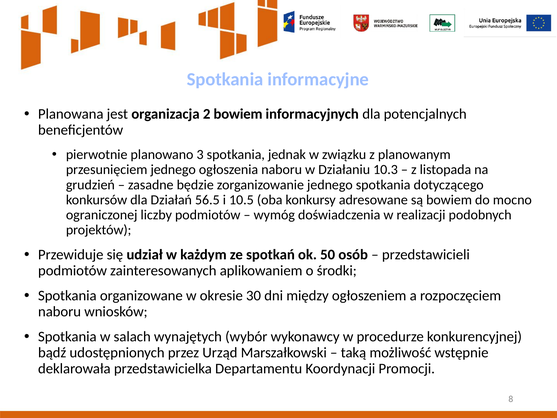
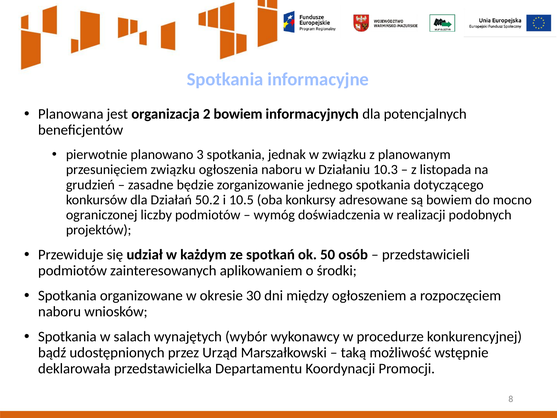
przesunięciem jednego: jednego -> związku (173, 170)
56.5: 56.5 -> 50.2 (207, 200)
